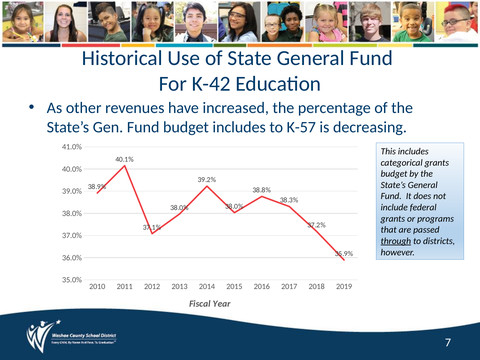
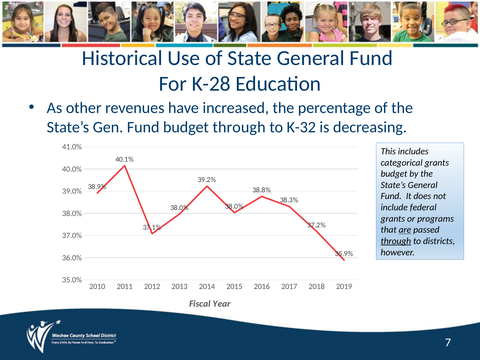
K-42: K-42 -> K-28 (211, 84)
budget includes: includes -> through (239, 127)
K-57: K-57 -> K-32 (301, 127)
are underline: none -> present (405, 230)
